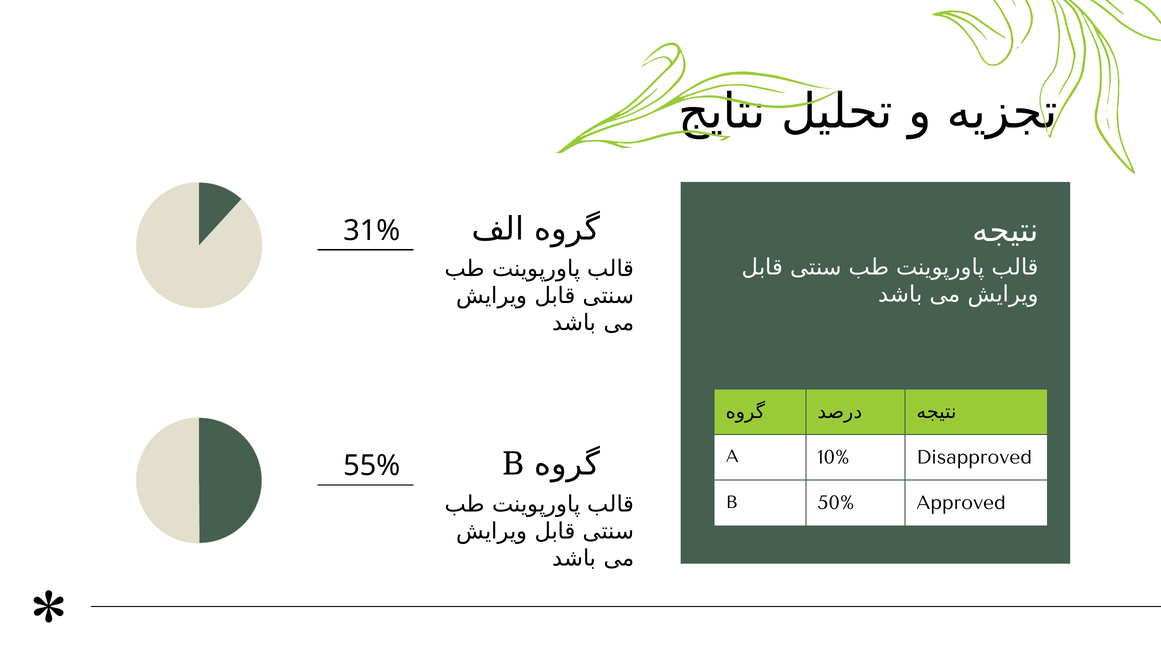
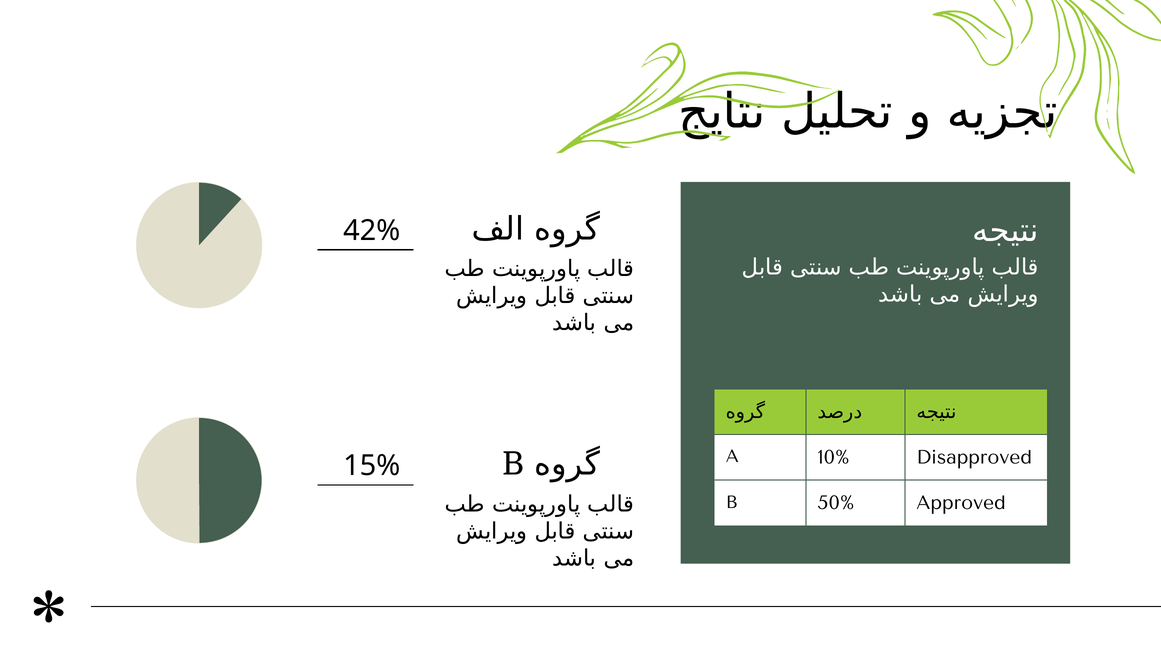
31%: 31% -> 42% (372, 231)
55%: 55% -> 15% (372, 466)
